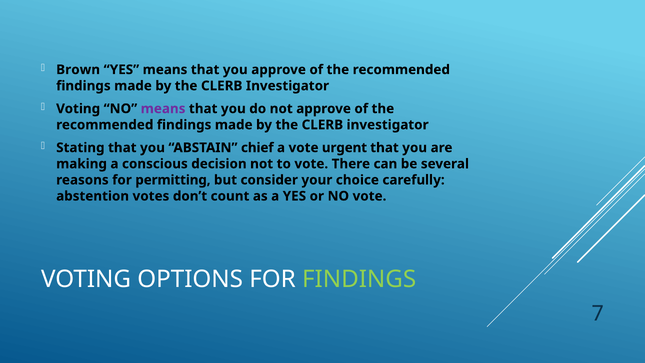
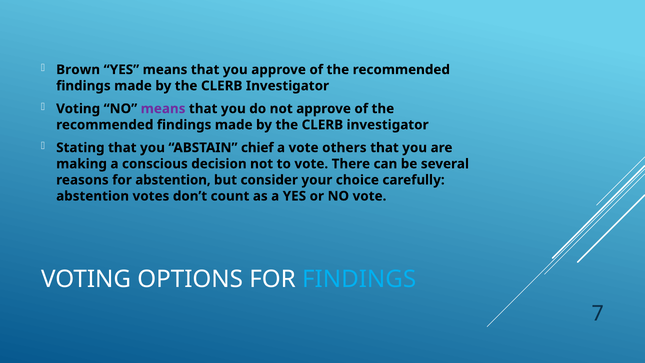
urgent: urgent -> others (344, 148)
for permitting: permitting -> abstention (173, 180)
FINDINGS colour: light green -> light blue (359, 279)
